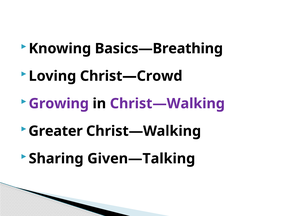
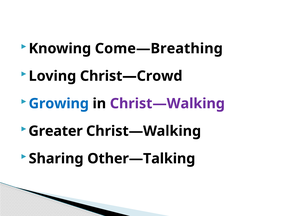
Basics—Breathing: Basics—Breathing -> Come—Breathing (159, 48)
Growing colour: purple -> blue (59, 103)
Given—Talking: Given—Talking -> Other—Talking (141, 158)
